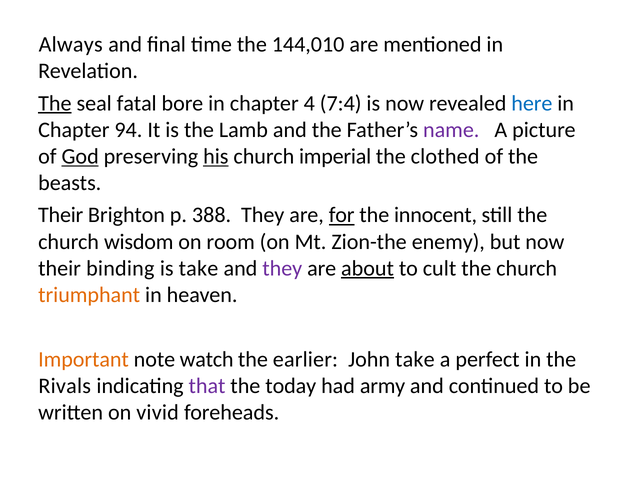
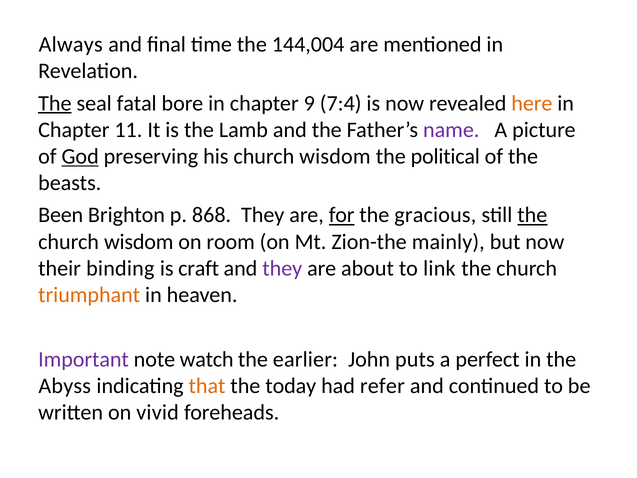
144,010: 144,010 -> 144,004 (308, 45)
4: 4 -> 9 (309, 103)
here colour: blue -> orange (532, 103)
94: 94 -> 11 (128, 130)
his underline: present -> none (216, 156)
imperial: imperial -> wisdom (335, 156)
clothed: clothed -> political (445, 156)
Their: Their -> Been (61, 215)
388: 388 -> 868 (212, 215)
innocent: innocent -> gracious (435, 215)
the underline: none -> present (532, 215)
enemy: enemy -> mainly (448, 242)
is take: take -> craft (199, 268)
about underline: present -> none (368, 268)
cult: cult -> link (439, 268)
Important colour: orange -> purple (84, 359)
John take: take -> puts (415, 359)
Rivals: Rivals -> Abyss (65, 386)
that colour: purple -> orange (207, 386)
army: army -> refer (382, 386)
